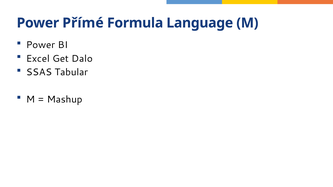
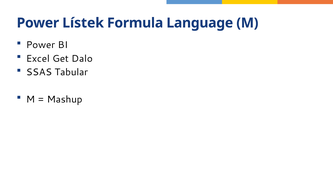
Přímé: Přímé -> Lístek (83, 23)
